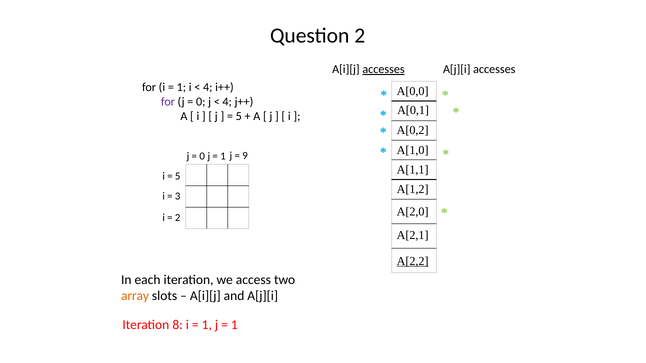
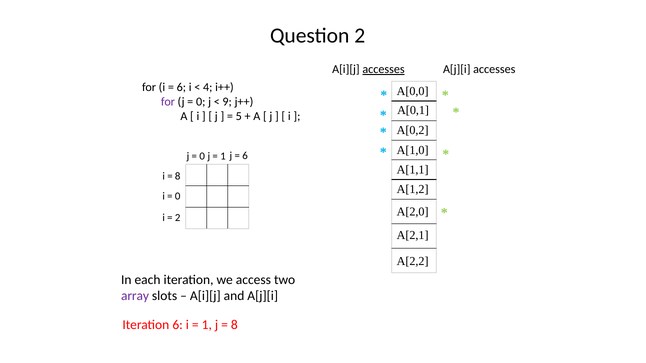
1: 1 -> 6 (181, 87)
4: 4 -> 9 (227, 102)
9: 9 -> 6 (245, 156)
5: 5 -> 8 (178, 176)
3: 3 -> 0 (178, 196)
A[2,2 underline: present -> none (413, 261)
array colour: orange -> purple (135, 296)
Iteration 8: 8 -> 6 (178, 325)
1: 1 -> 8 (234, 325)
